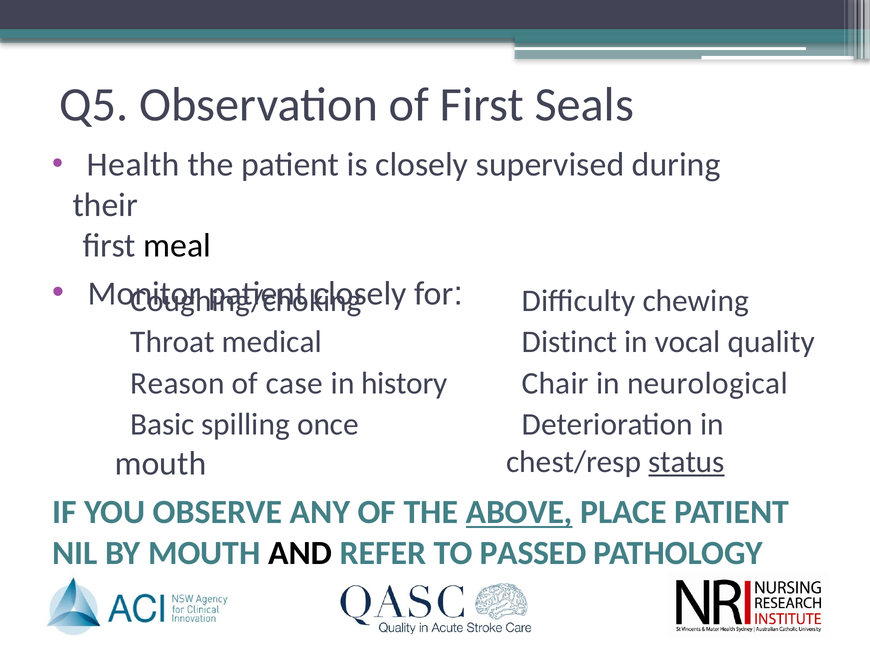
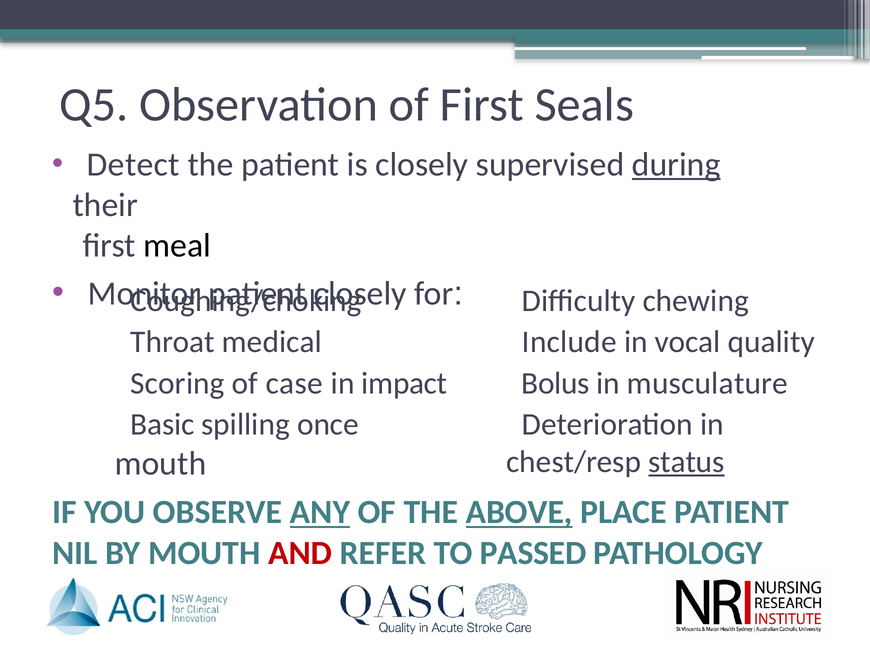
Health: Health -> Detect (133, 165)
during underline: none -> present (676, 165)
Distinct: Distinct -> Include (569, 342)
Reason: Reason -> Scoring (178, 383)
history: history -> impact (404, 383)
Chair: Chair -> Bolus (556, 383)
neurological: neurological -> musculature (708, 383)
ANY underline: none -> present (320, 513)
AND colour: black -> red (300, 553)
